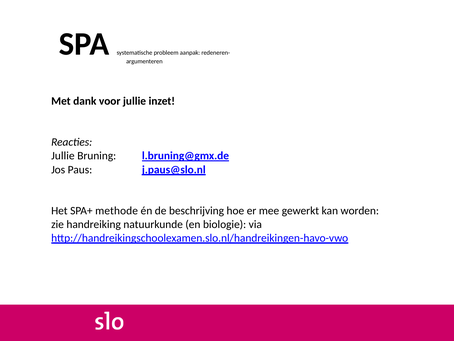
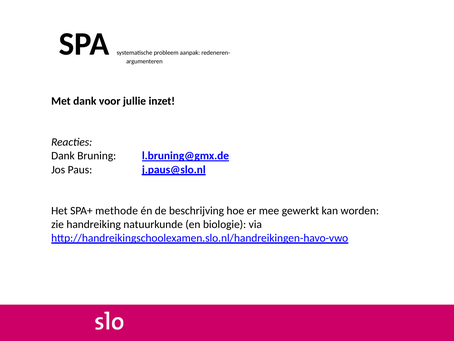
Jullie: Jullie -> Dank (63, 156)
